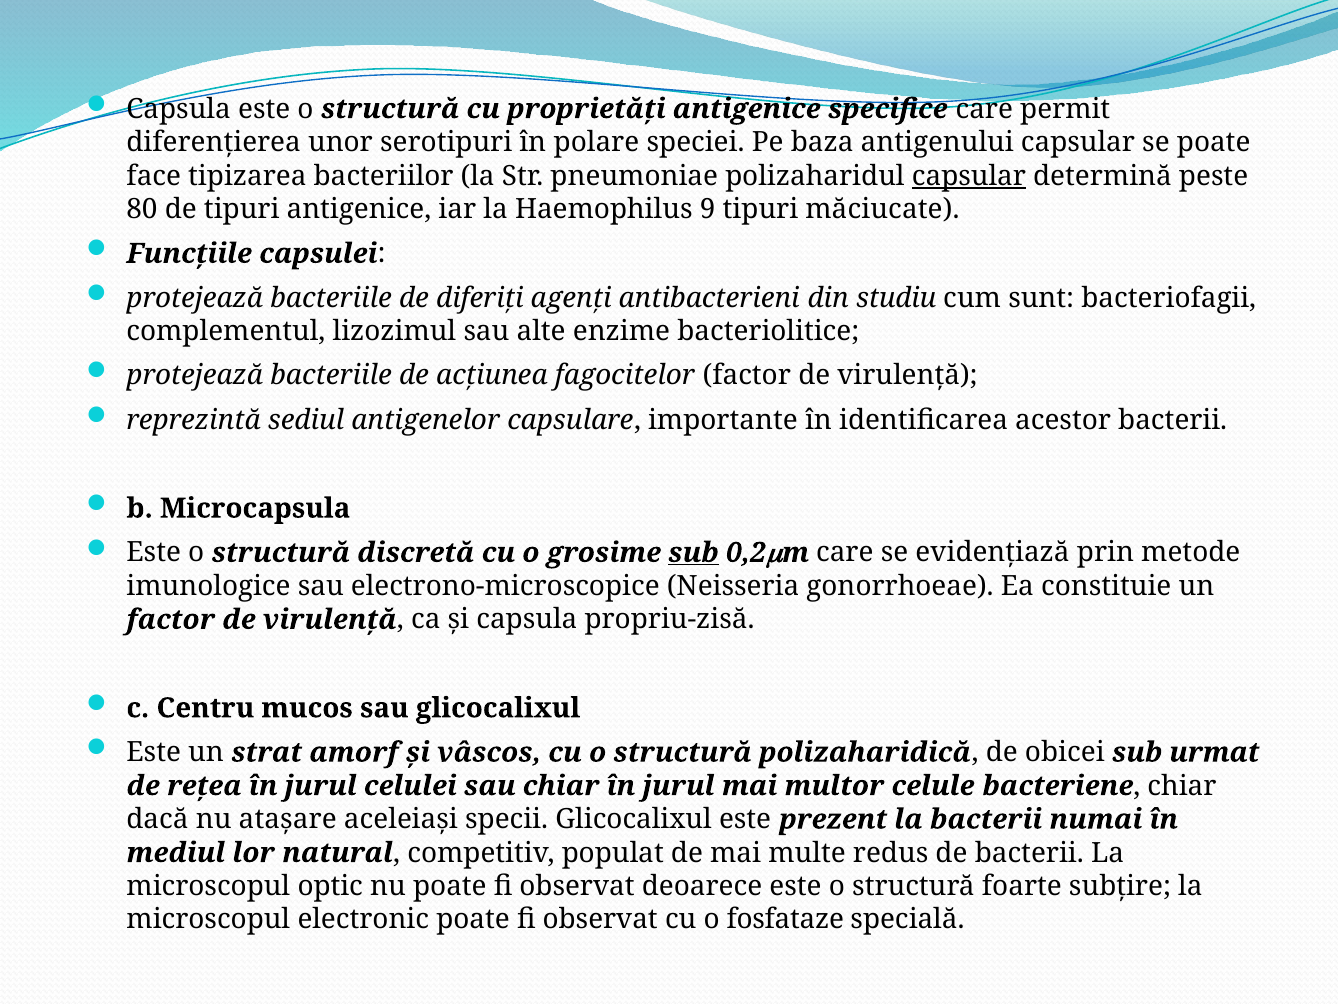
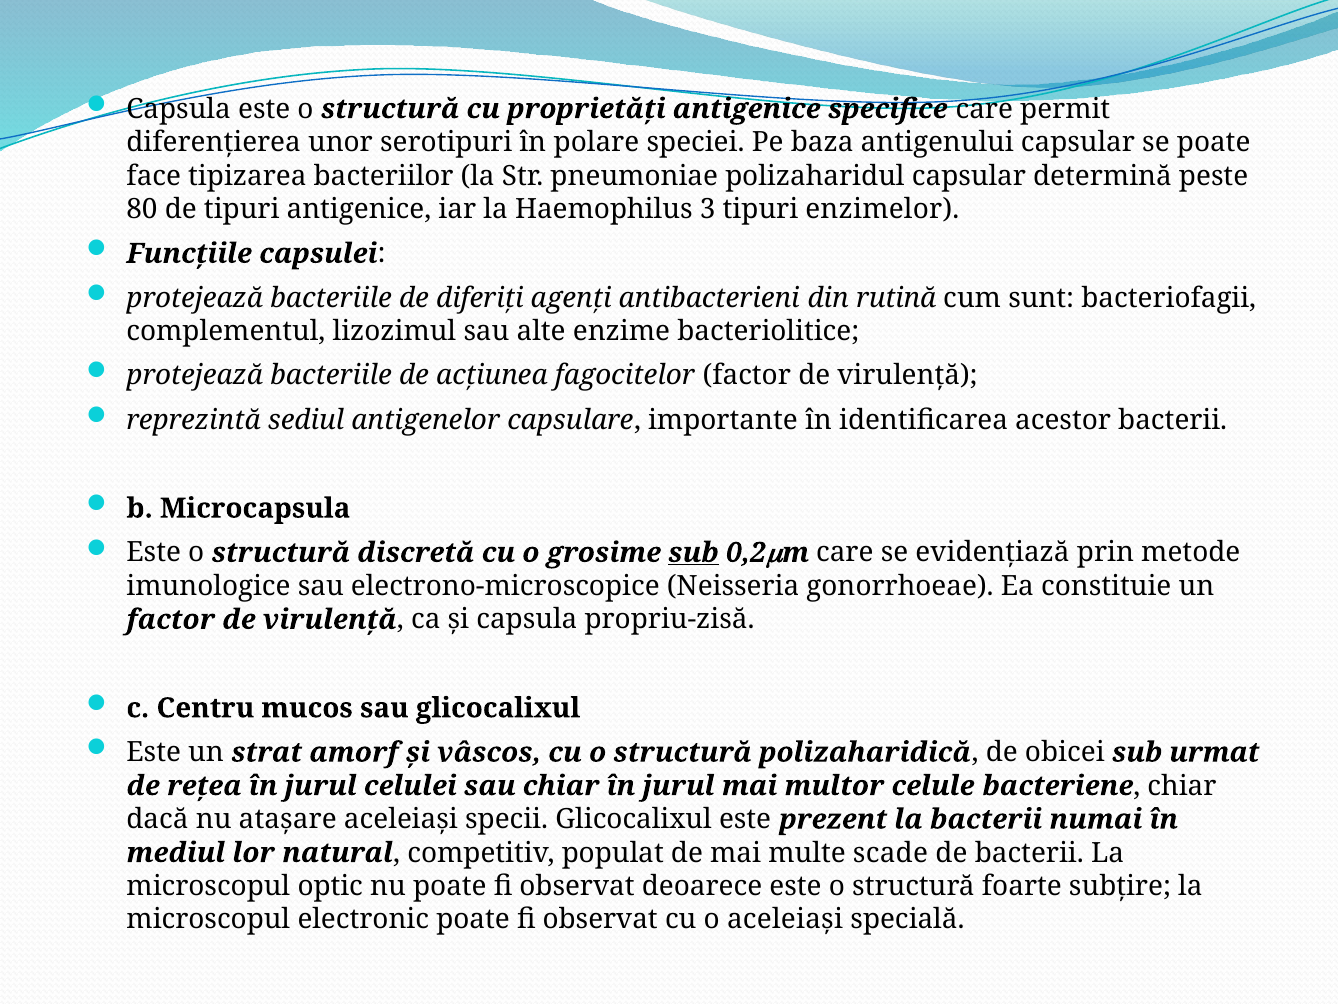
capsular underline: present -> none (969, 176)
9: 9 -> 3 (708, 209)
măciucate: măciucate -> enzimelor (882, 209)
studiu: studiu -> rutină (896, 298)
redus: redus -> scade (890, 852)
o fosfataze: fosfataze -> aceleiaşi (785, 919)
